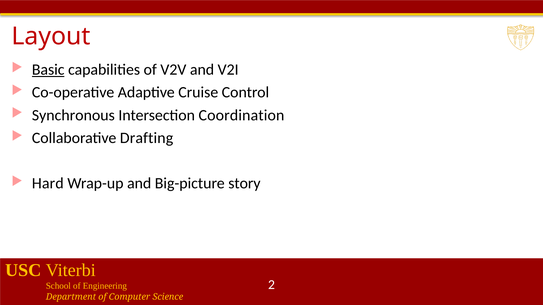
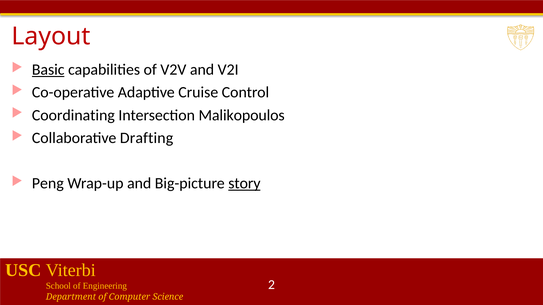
Synchronous: Synchronous -> Coordinating (73, 115)
Coordination: Coordination -> Malikopoulos (242, 115)
Hard: Hard -> Peng (48, 183)
story underline: none -> present (244, 183)
